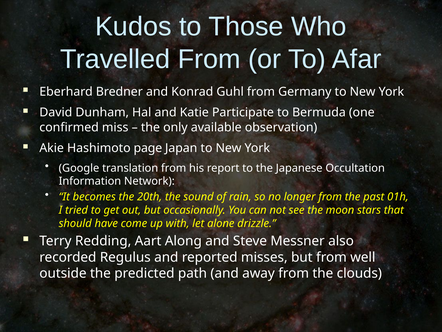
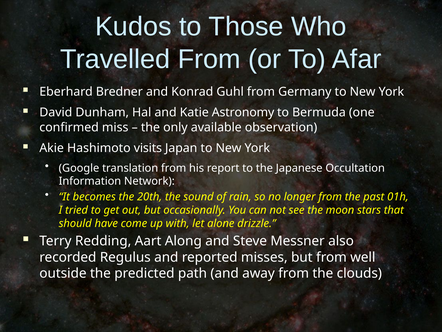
Participate: Participate -> Astronomy (243, 112)
page: page -> visits (148, 148)
